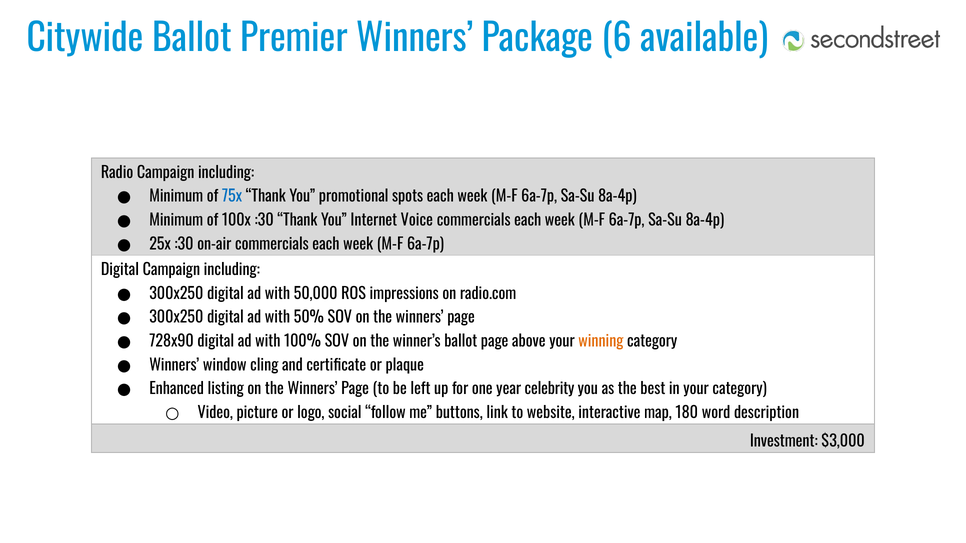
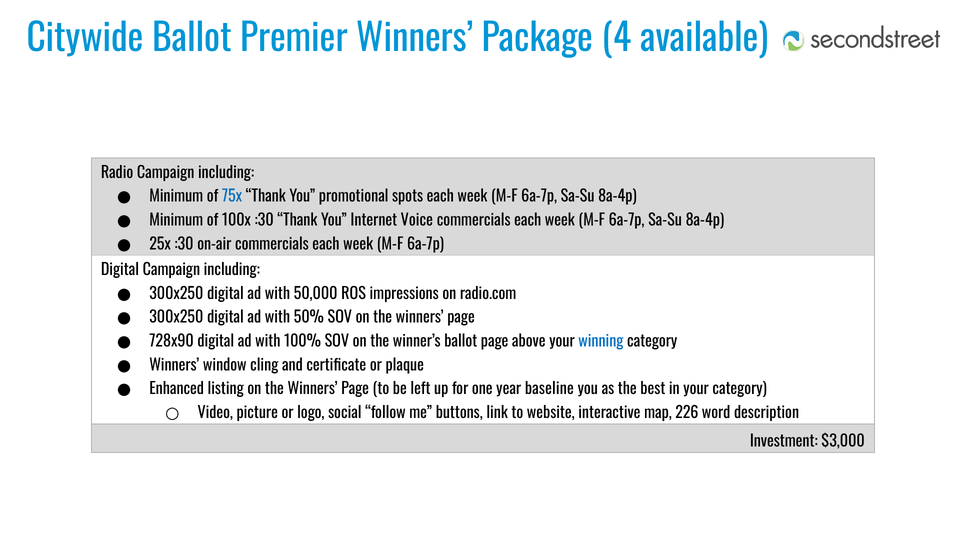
6: 6 -> 4 (617, 39)
winning colour: orange -> blue (601, 342)
celebrity: celebrity -> baseline (549, 389)
180: 180 -> 226 (687, 413)
